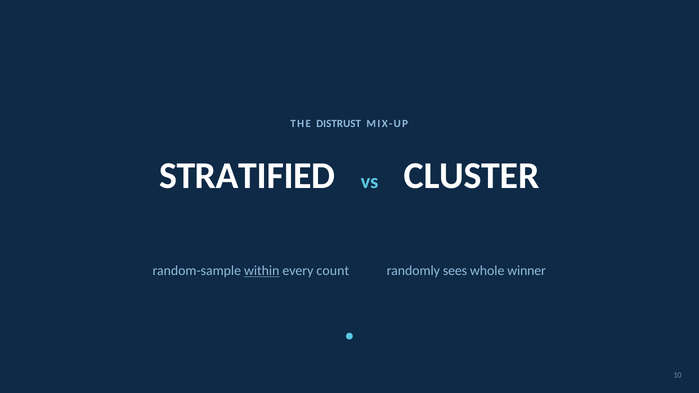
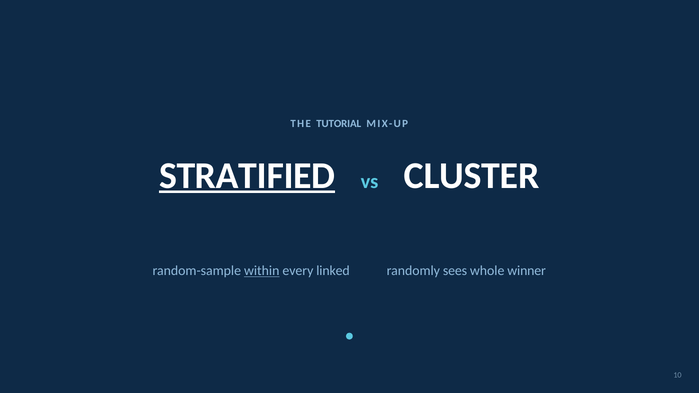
DISTRUST: DISTRUST -> TUTORIAL (339, 124)
STRATIFIED underline: none -> present (247, 176)
count: count -> linked (333, 271)
